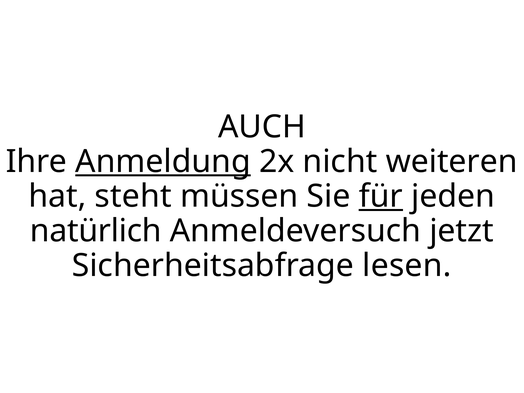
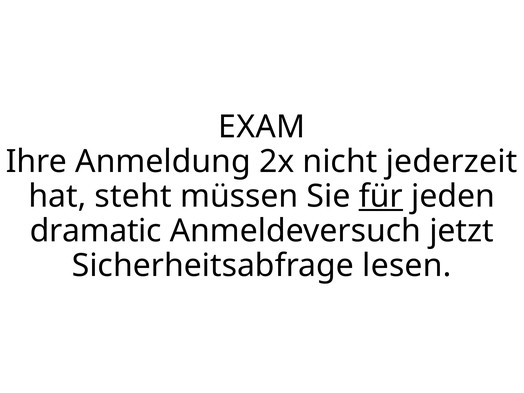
AUCH: AUCH -> EXAM (262, 127)
Anmeldung underline: present -> none (163, 162)
weiteren: weiteren -> jederzeit (452, 162)
natürlich: natürlich -> dramatic (96, 231)
